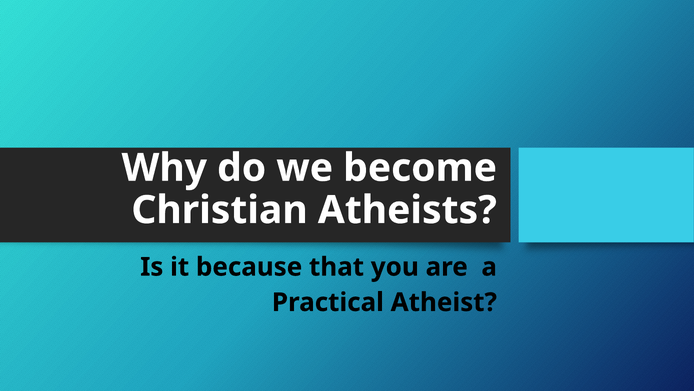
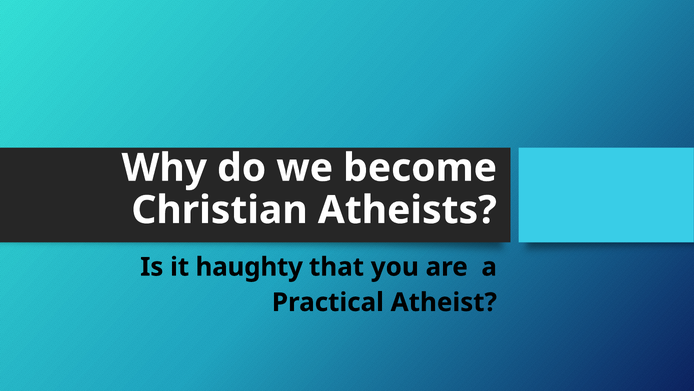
because: because -> haughty (249, 267)
